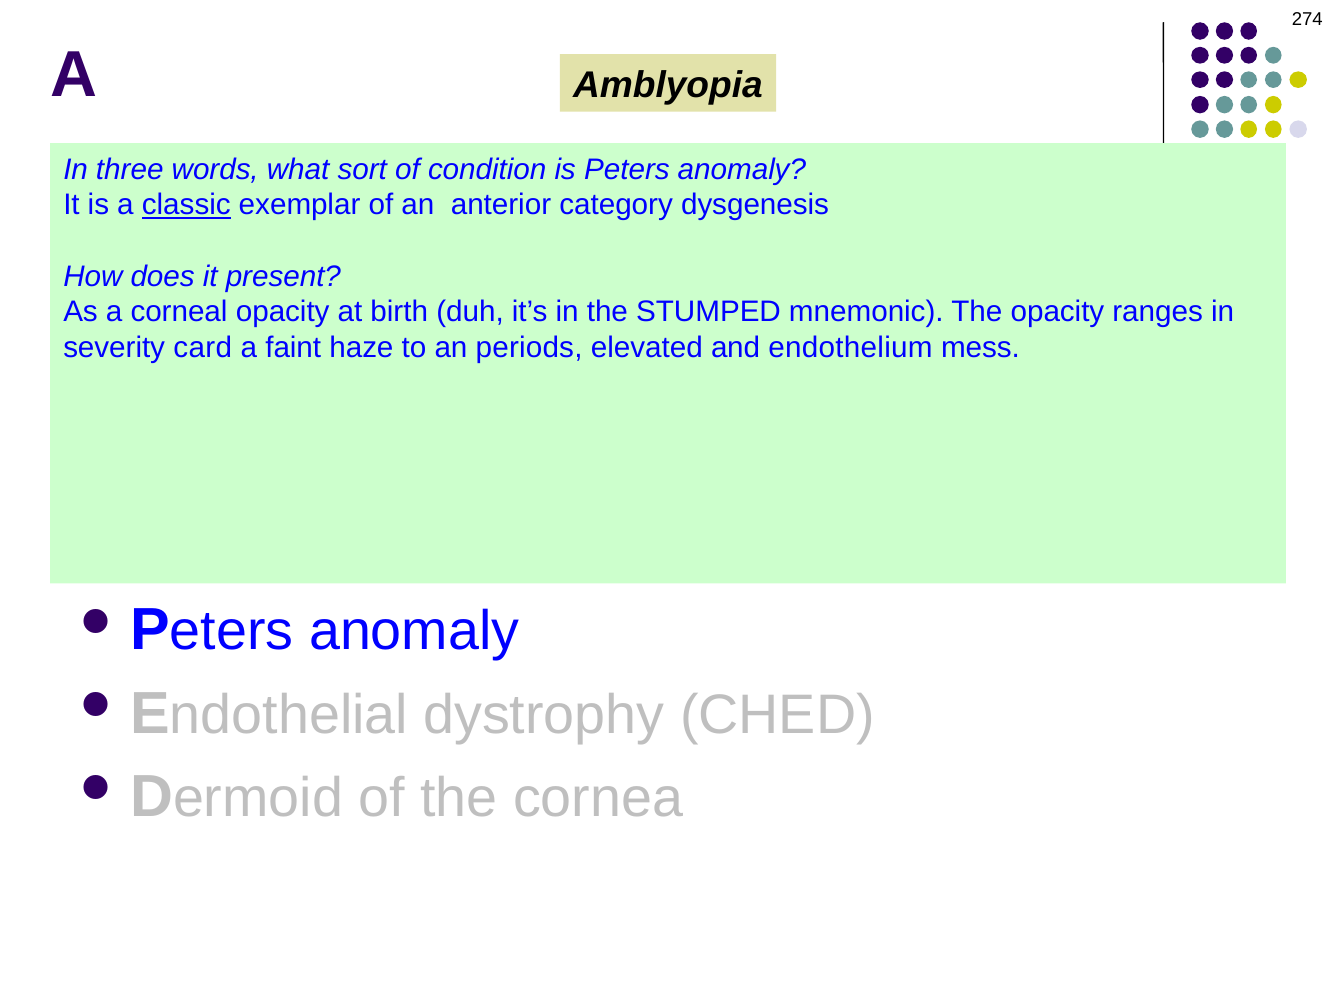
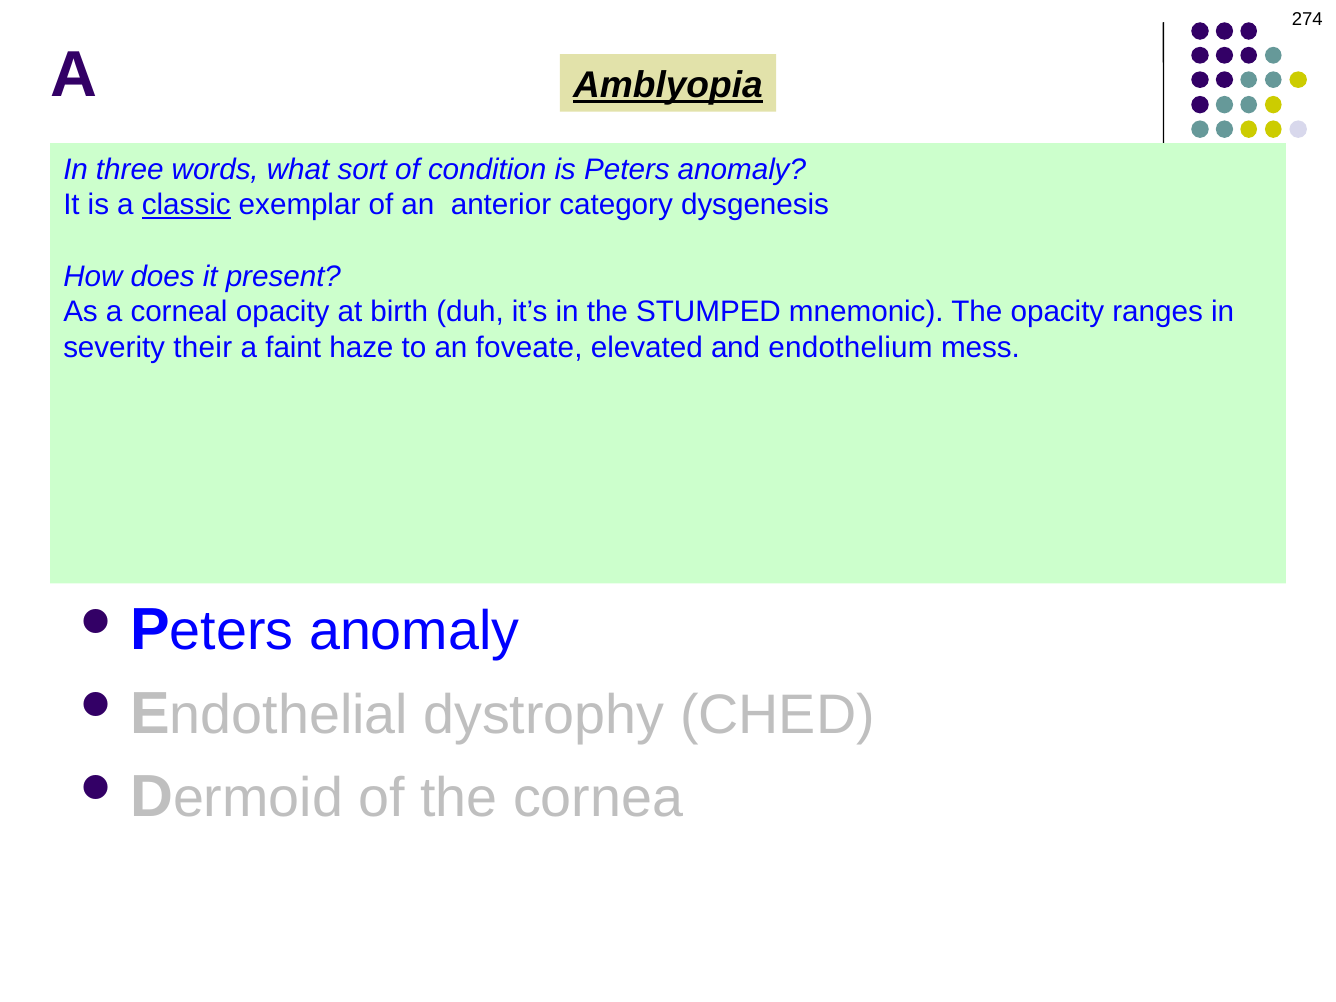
Amblyopia underline: none -> present (668, 86)
card: card -> their (203, 348)
periods: periods -> foveate (529, 348)
